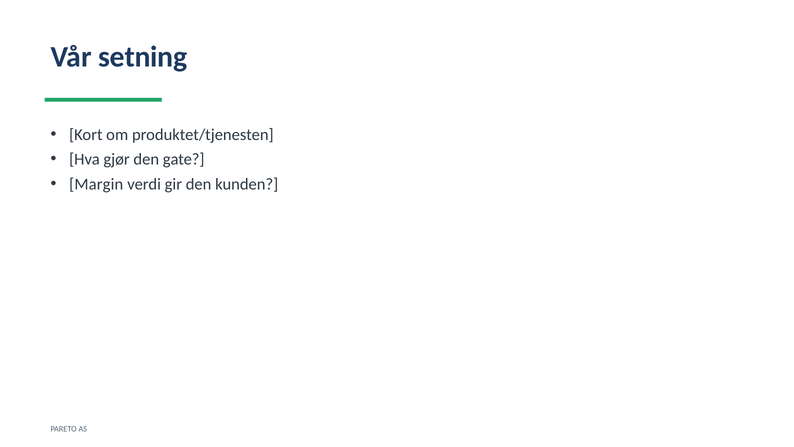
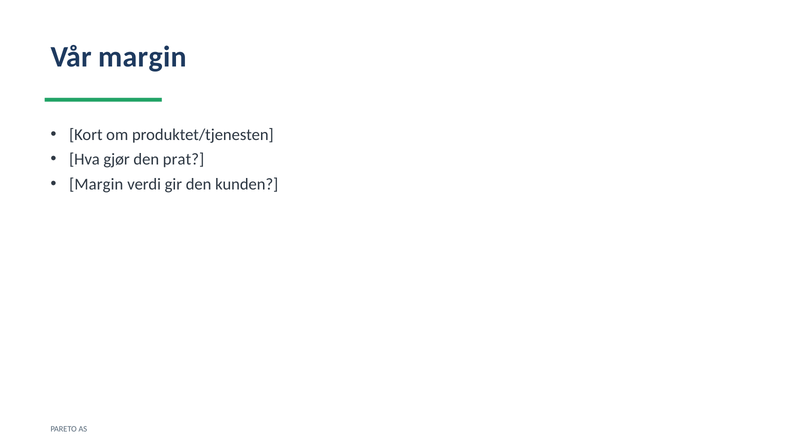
Vår setning: setning -> margin (143, 57)
gate: gate -> prat (184, 159)
